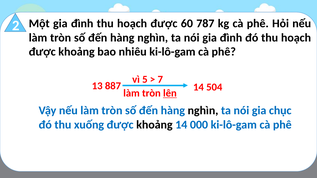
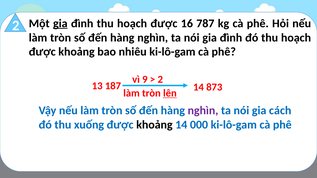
gia underline: none -> present (60, 23)
60: 60 -> 16 (187, 23)
5: 5 -> 9 (145, 79)
7: 7 -> 2 (160, 79)
887: 887 -> 187 (113, 86)
504: 504 -> 873 (214, 87)
nghìn colour: black -> purple (203, 111)
chục: chục -> cách (280, 111)
